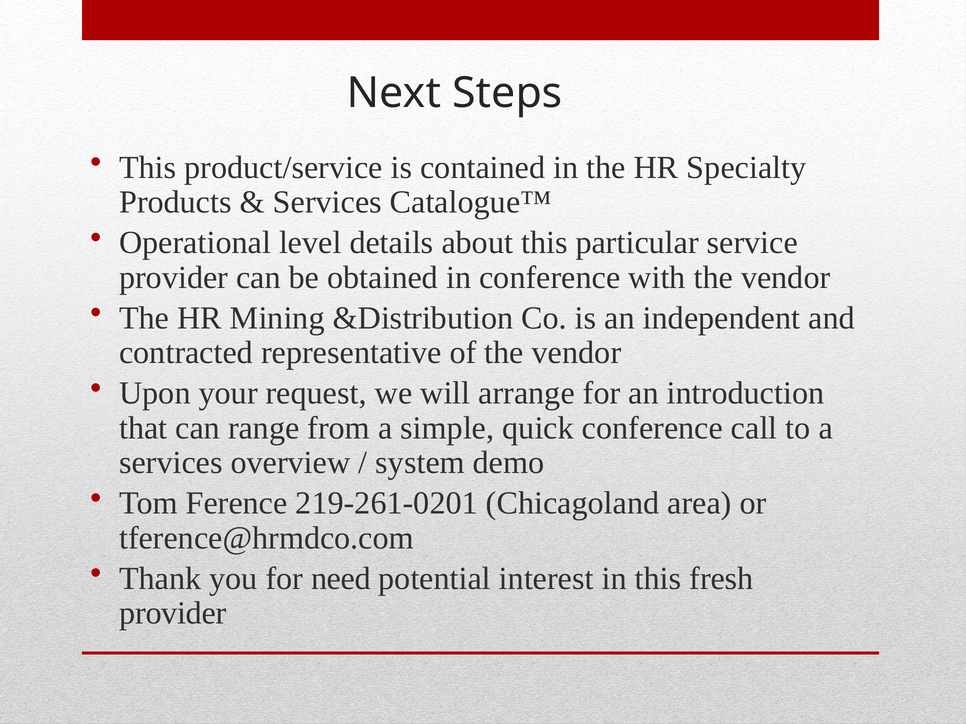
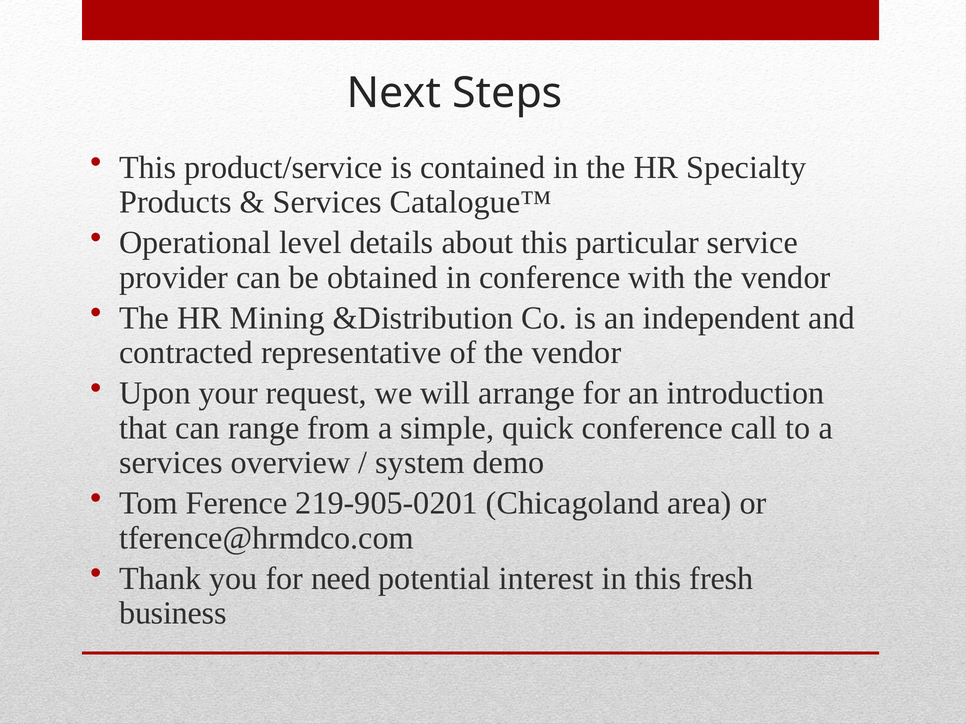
219-261-0201: 219-261-0201 -> 219-905-0201 (387, 504)
provider: provider -> business (173, 614)
